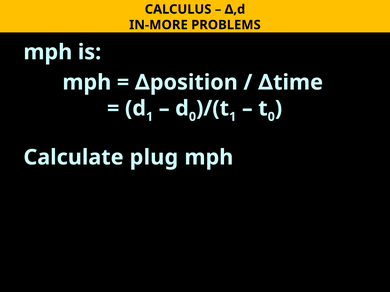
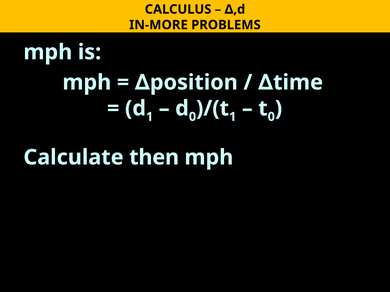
plug: plug -> then (154, 158)
